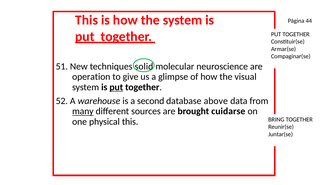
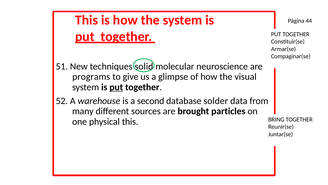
operation: operation -> programs (91, 77)
above: above -> solder (216, 101)
many underline: present -> none (83, 111)
cuidarse: cuidarse -> particles (228, 111)
